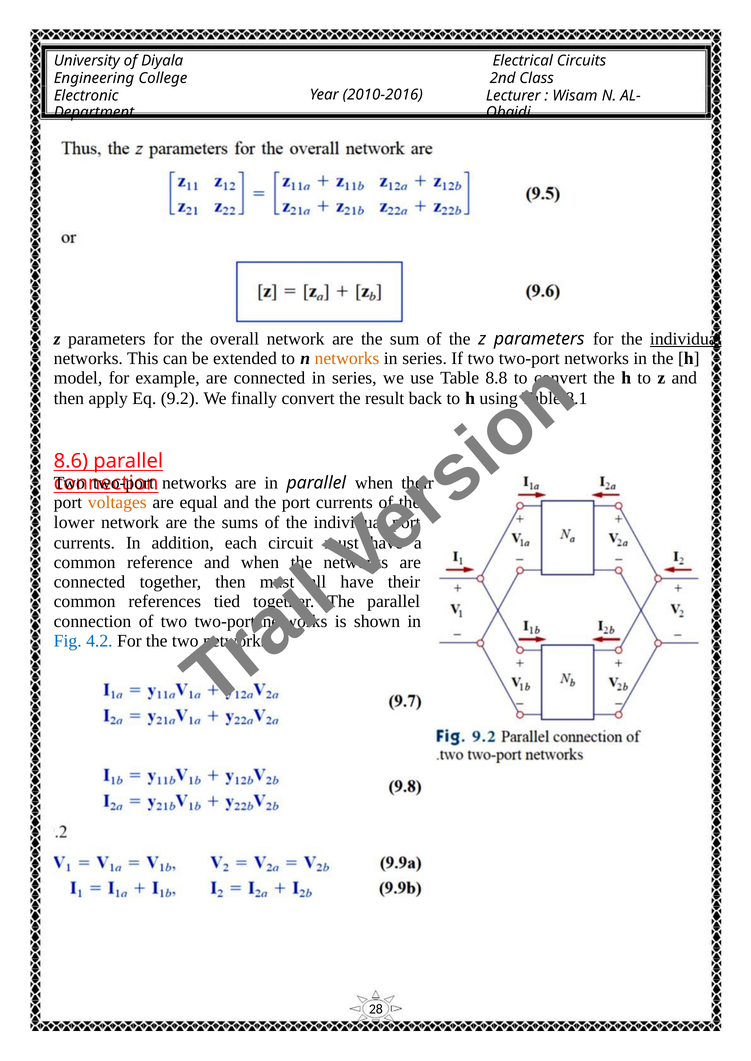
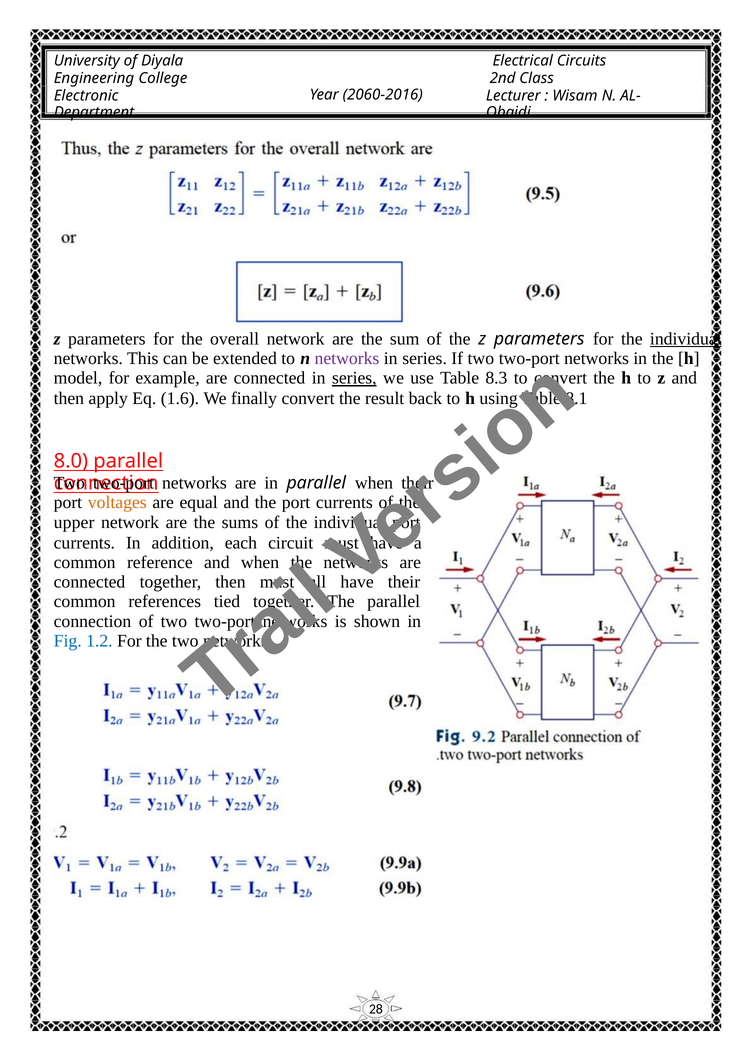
2010-2016: 2010-2016 -> 2060-2016 (383, 95)
networks colour: orange -> purple (347, 359)
series underline: none -> present (354, 378)
8.8: 8.8 -> 8.3 (496, 378)
9.2: 9.2 -> 1.6 (180, 399)
8.6: 8.6 -> 8.0 (71, 461)
lower: lower -> upper (74, 523)
4.2: 4.2 -> 1.2 (99, 641)
